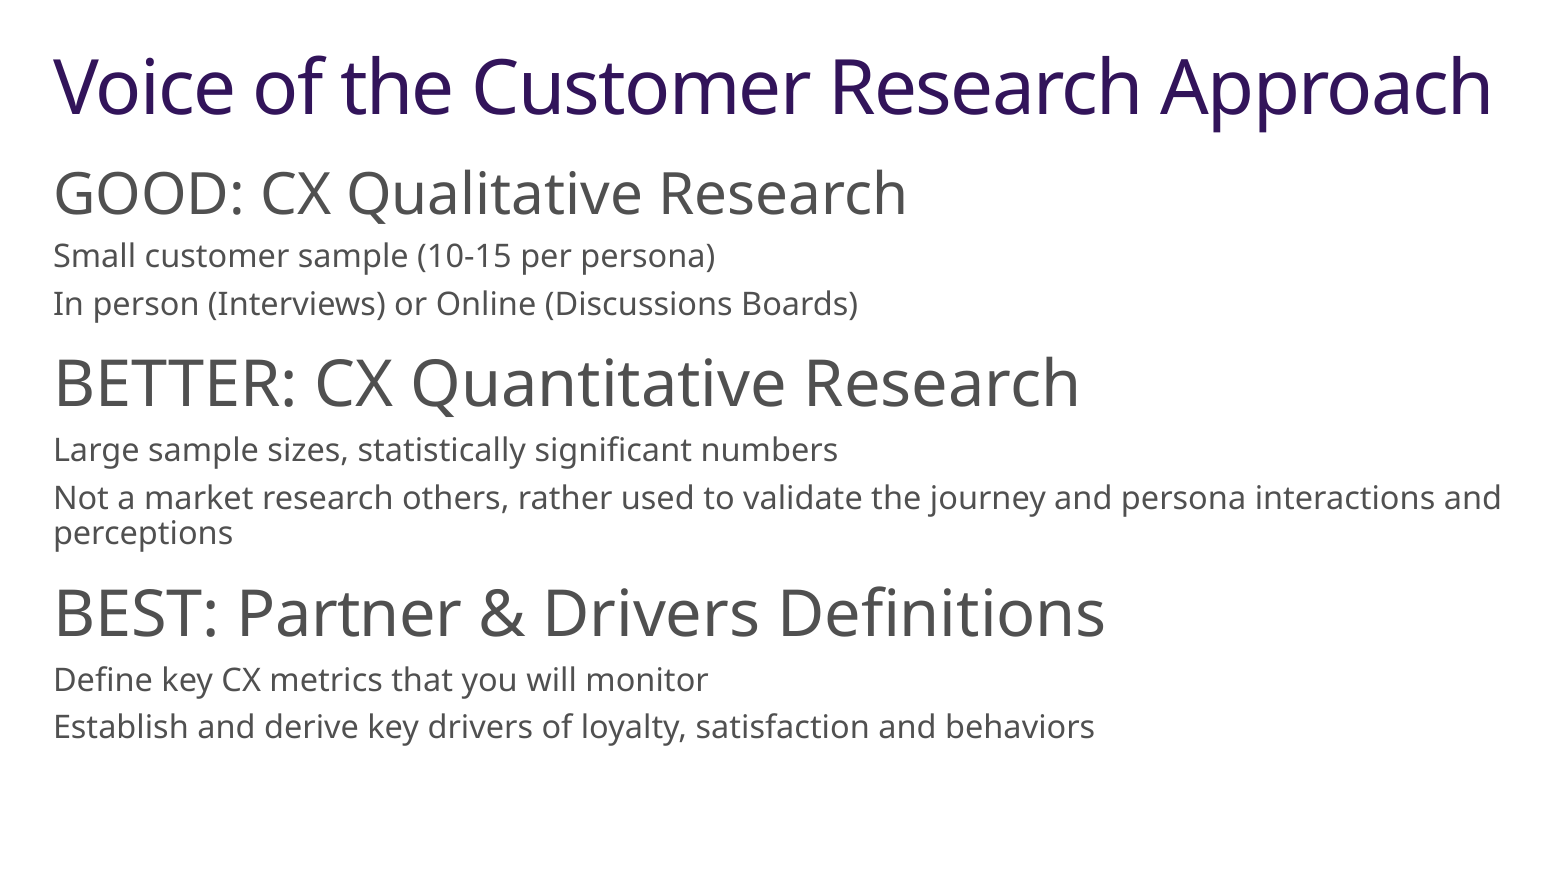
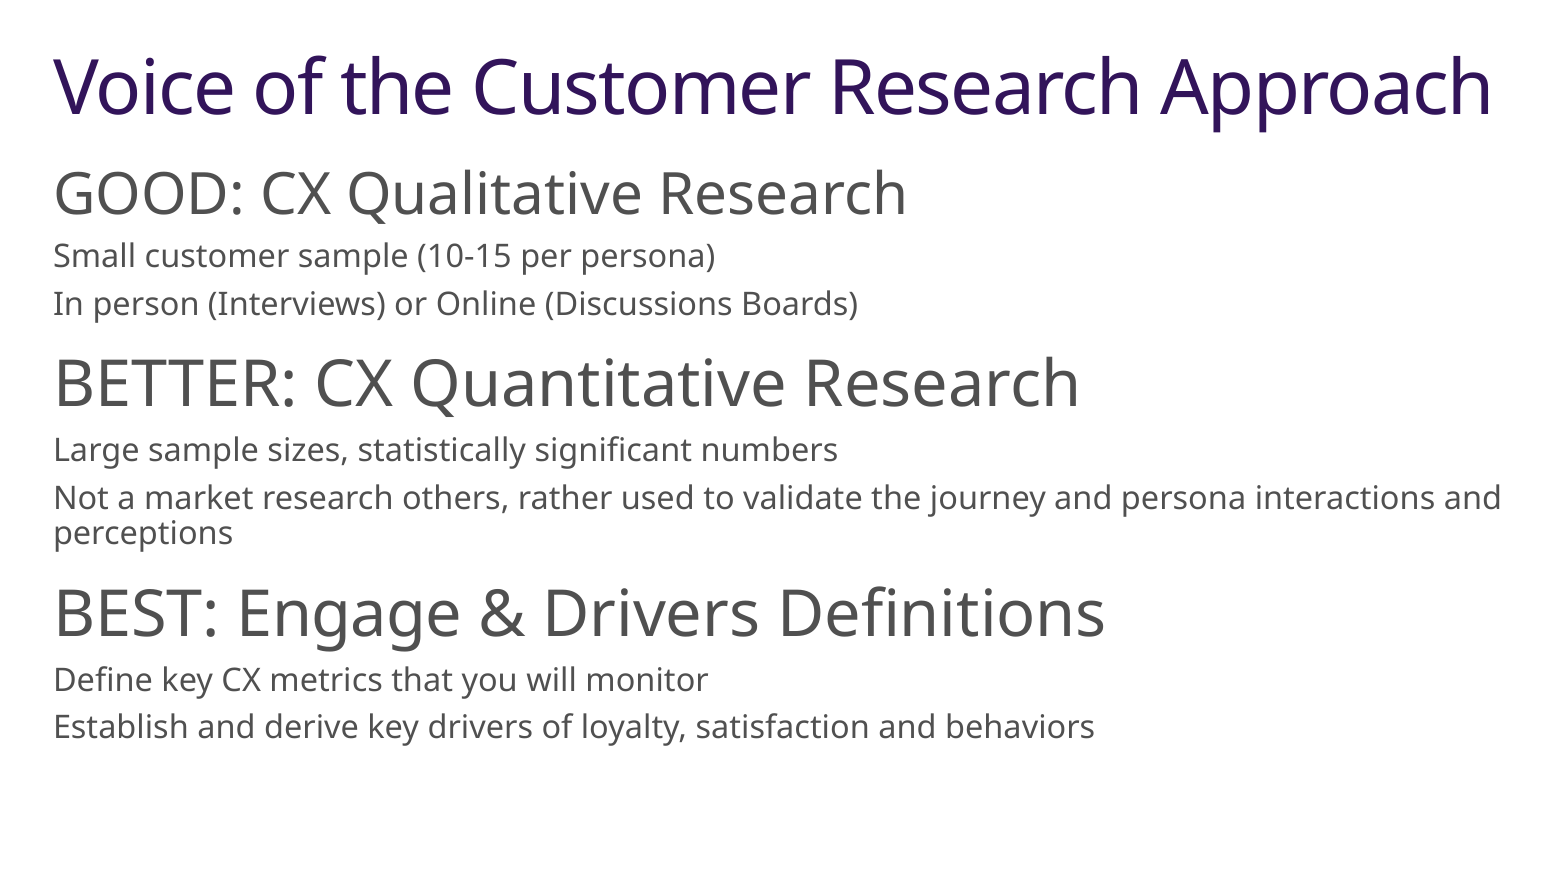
Partner: Partner -> Engage (349, 615)
